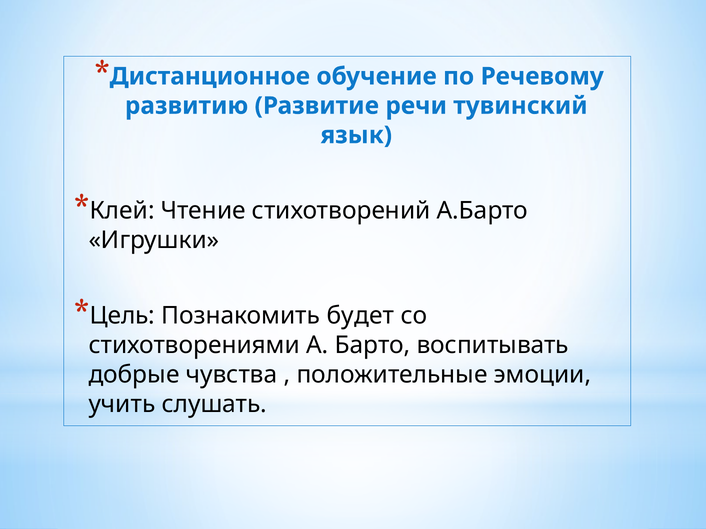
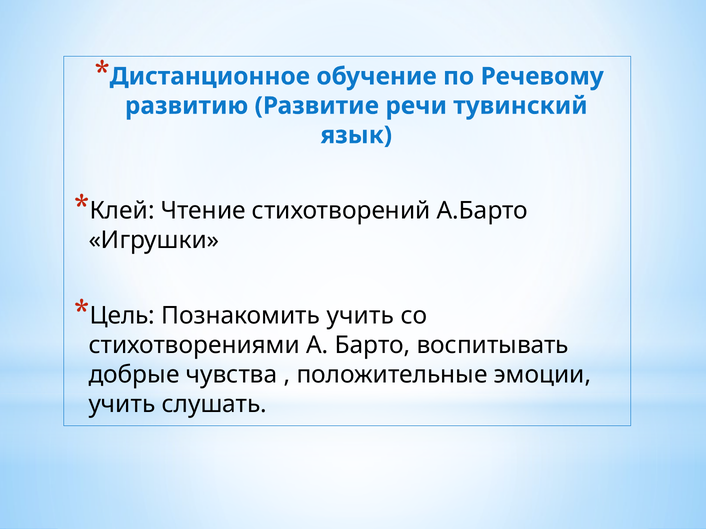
Познакомить будет: будет -> учить (360, 316)
